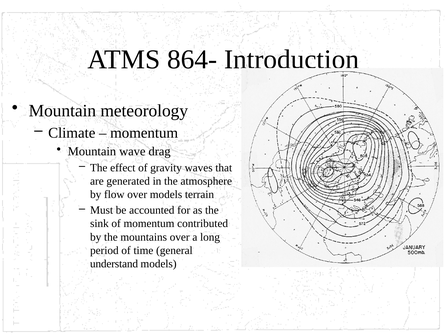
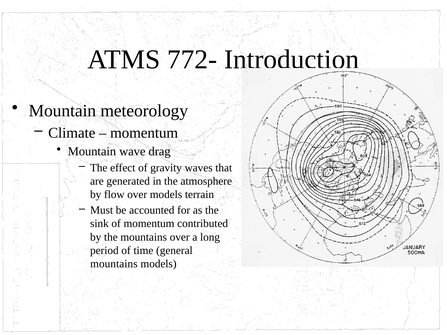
864-: 864- -> 772- (192, 60)
understand: understand -> mountains (114, 264)
